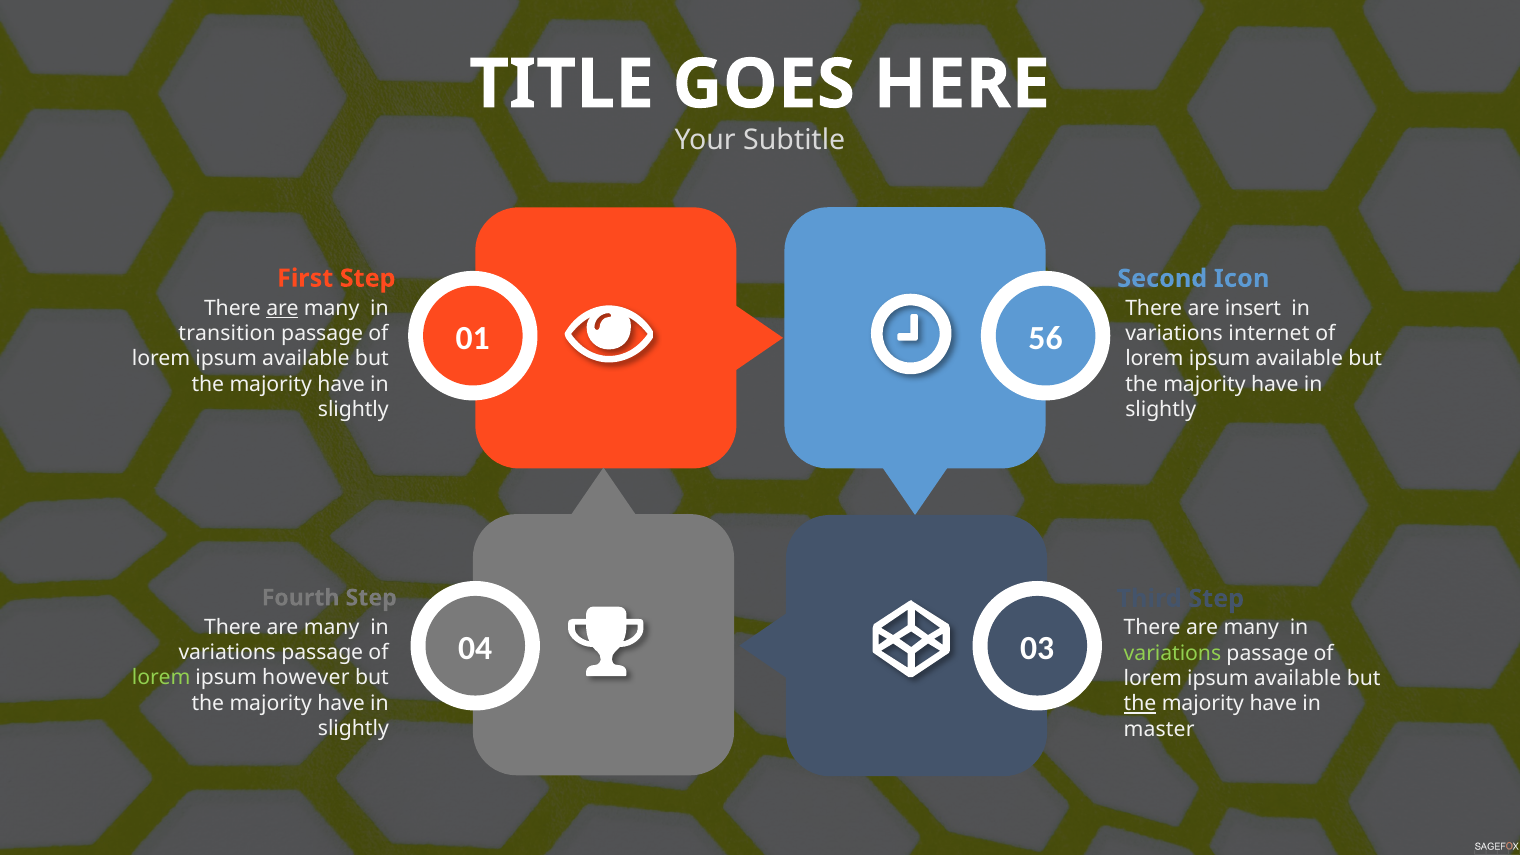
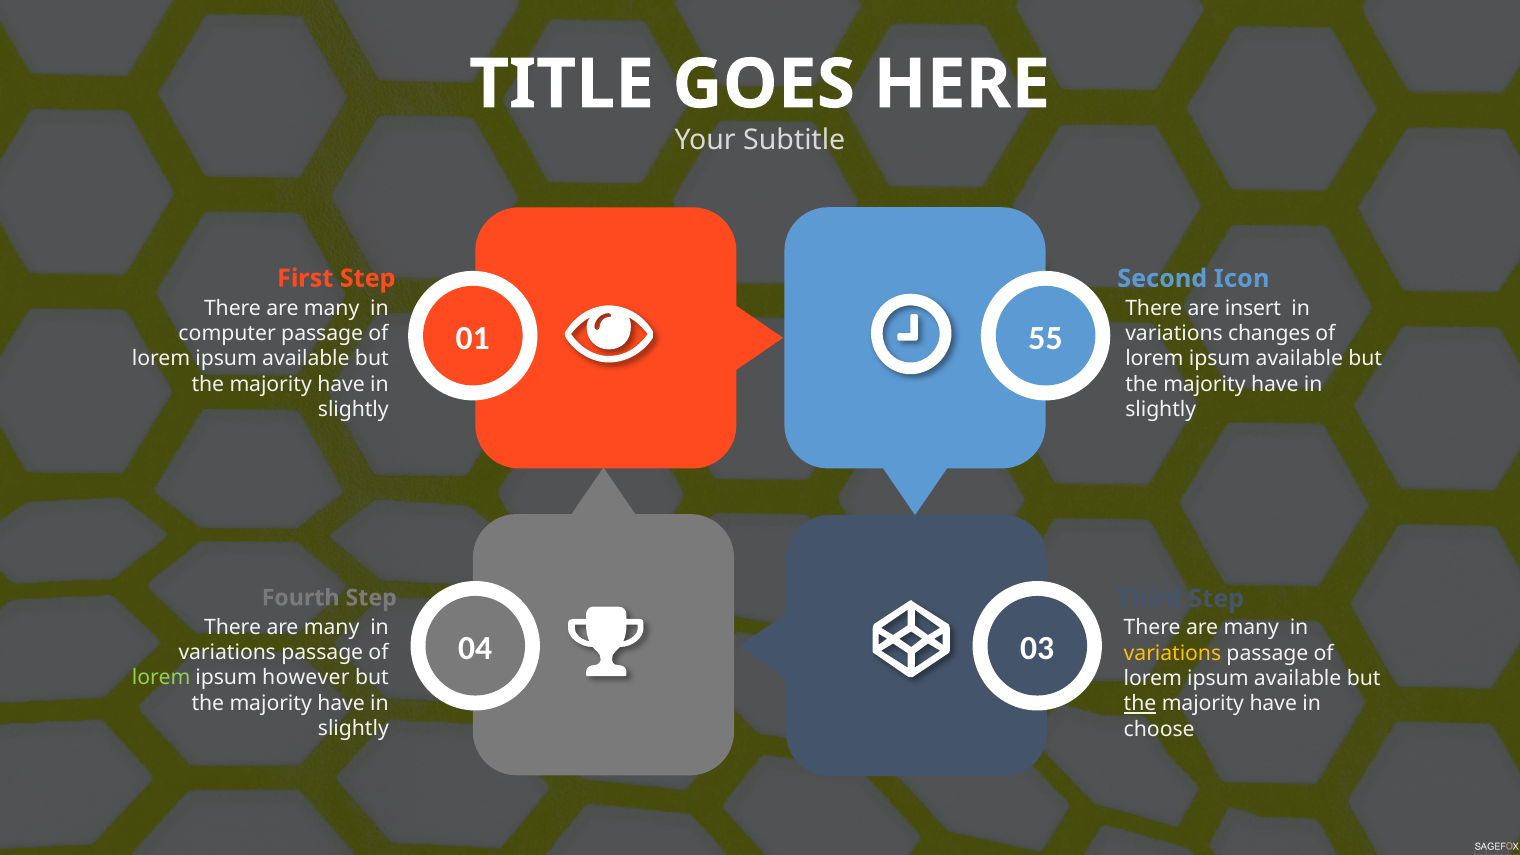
are underline: present -> none (283, 308)
56: 56 -> 55 (1046, 338)
internet: internet -> changes (1269, 333)
transition: transition -> computer (227, 334)
variations colour: light green -> yellow (1172, 653)
master: master -> choose (1159, 729)
